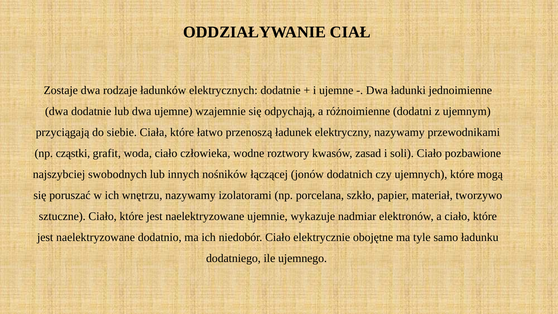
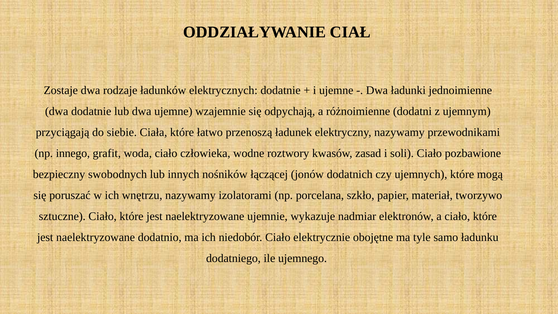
cząstki: cząstki -> innego (73, 153)
najszybciej: najszybciej -> bezpieczny (59, 174)
